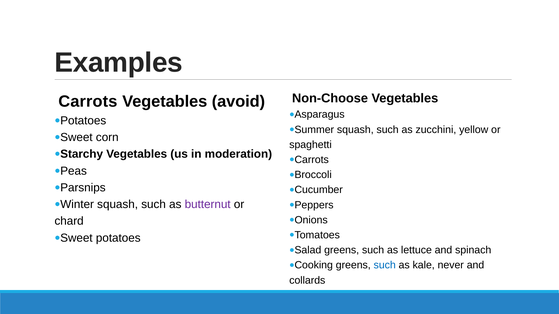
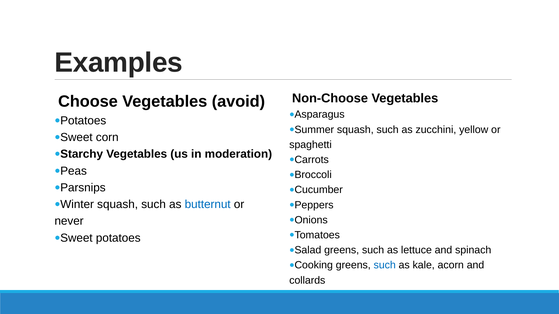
Carrots: Carrots -> Choose (88, 102)
butternut colour: purple -> blue (208, 205)
chard: chard -> never (69, 221)
never: never -> acorn (451, 266)
